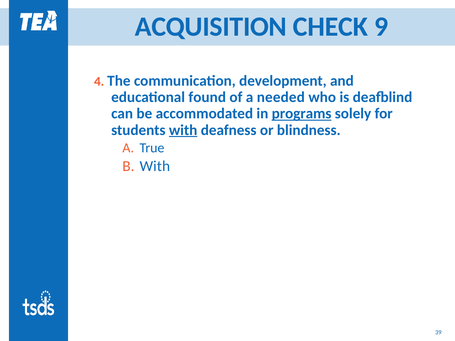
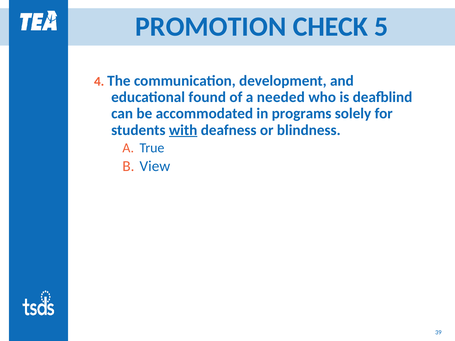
ACQUISITION: ACQUISITION -> PROMOTION (211, 27)
9: 9 -> 5 (381, 27)
programs underline: present -> none (302, 114)
With: With -> View (155, 166)
